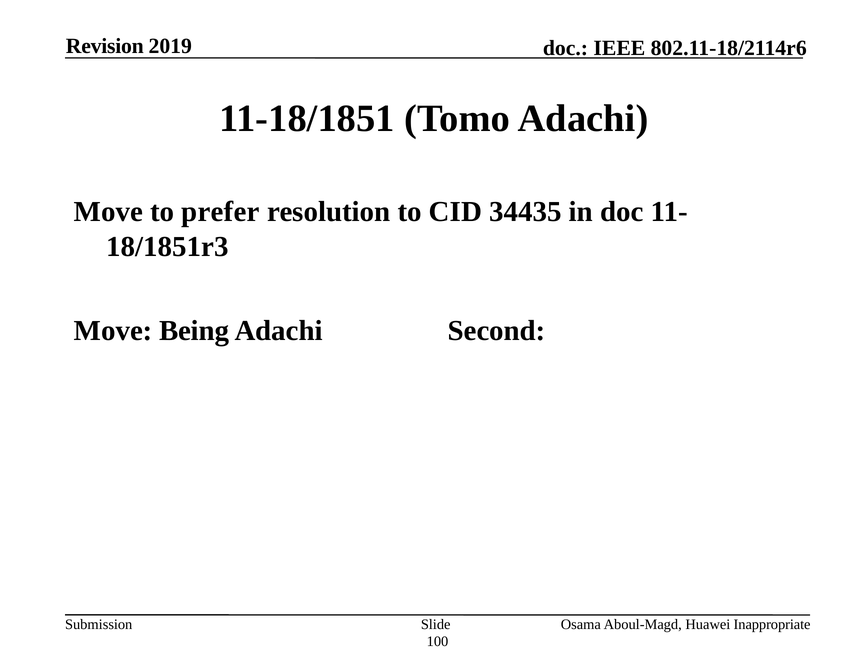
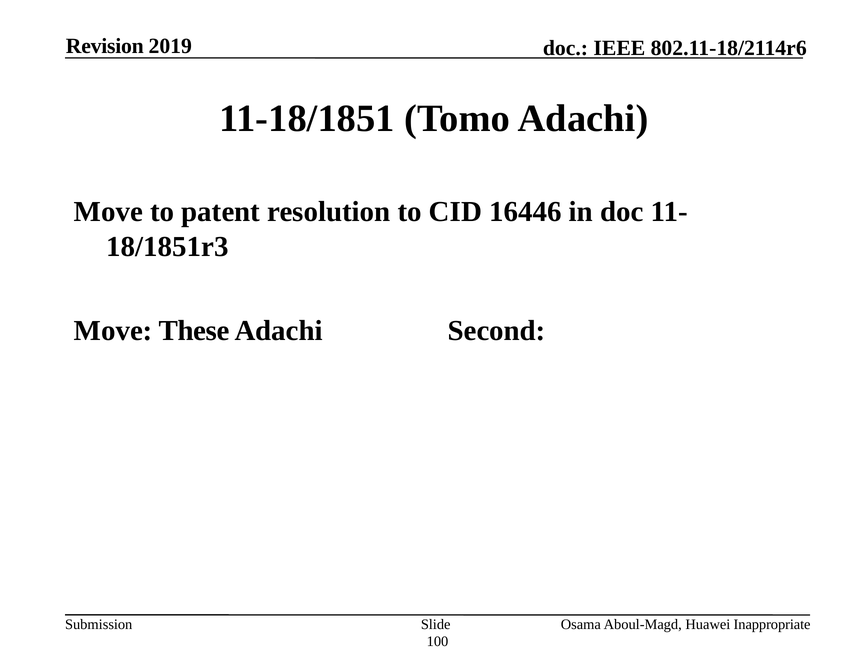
prefer: prefer -> patent (221, 212)
34435: 34435 -> 16446 (525, 212)
Being: Being -> These (194, 330)
